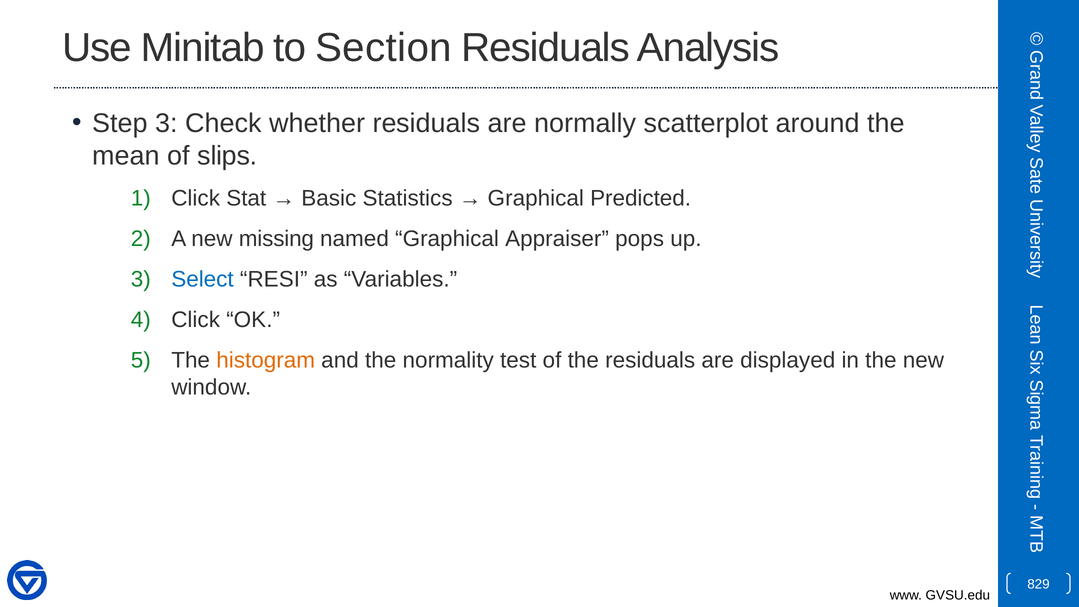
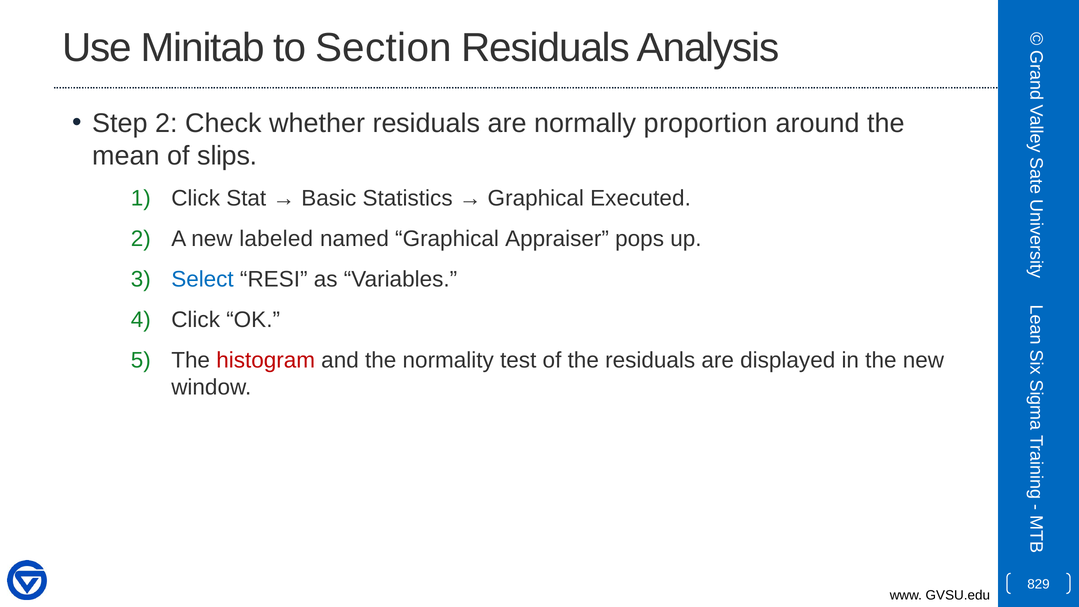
Step 3: 3 -> 2 (167, 123)
scatterplot: scatterplot -> proportion (706, 123)
Predicted: Predicted -> Executed (641, 199)
missing: missing -> labeled (276, 239)
histogram colour: orange -> red (266, 360)
